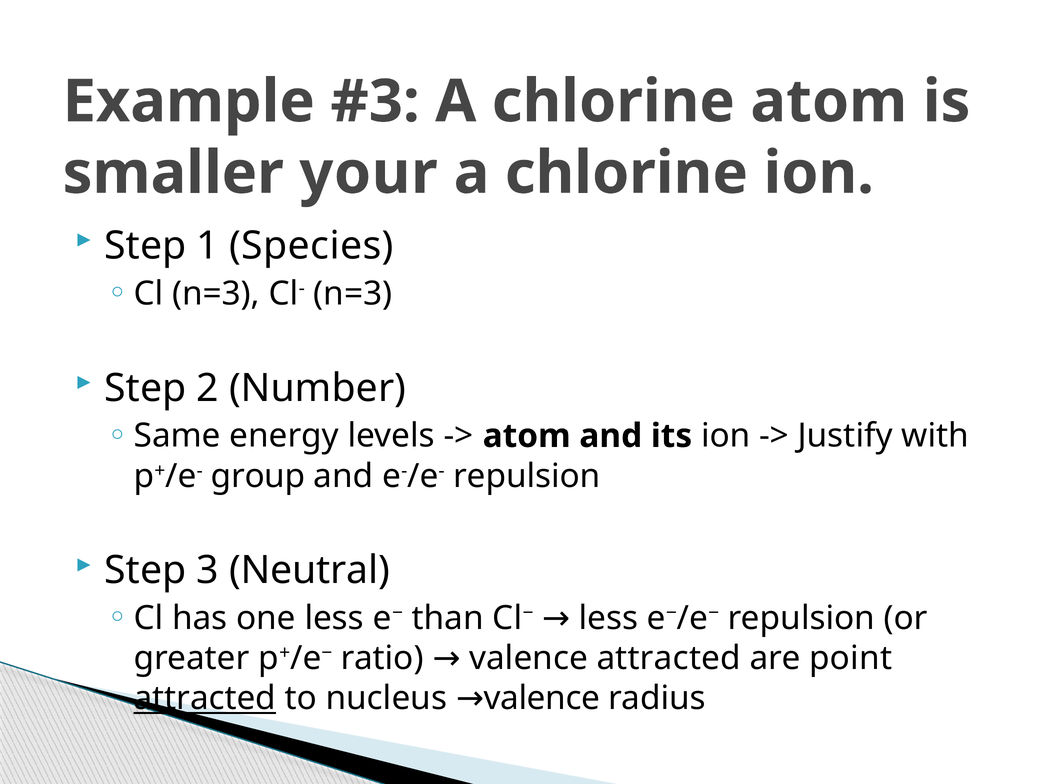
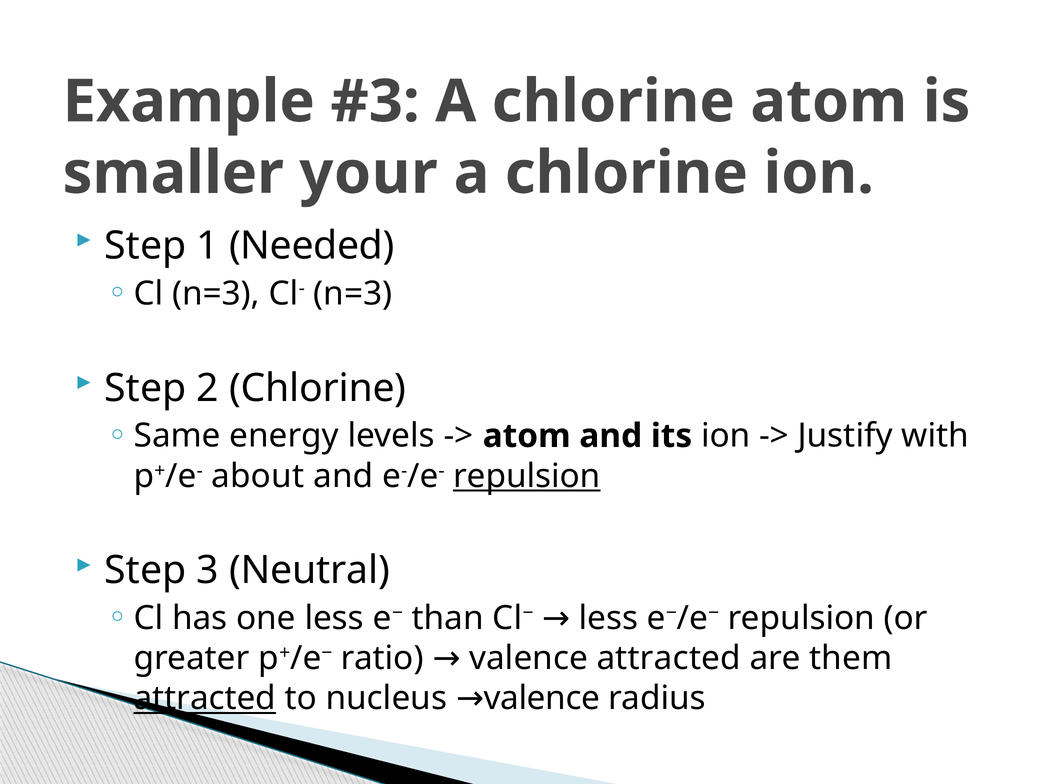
Species: Species -> Needed (312, 246)
2 Number: Number -> Chlorine (318, 388)
group: group -> about (258, 476)
repulsion underline: none -> present (527, 476)
point: point -> them (851, 659)
